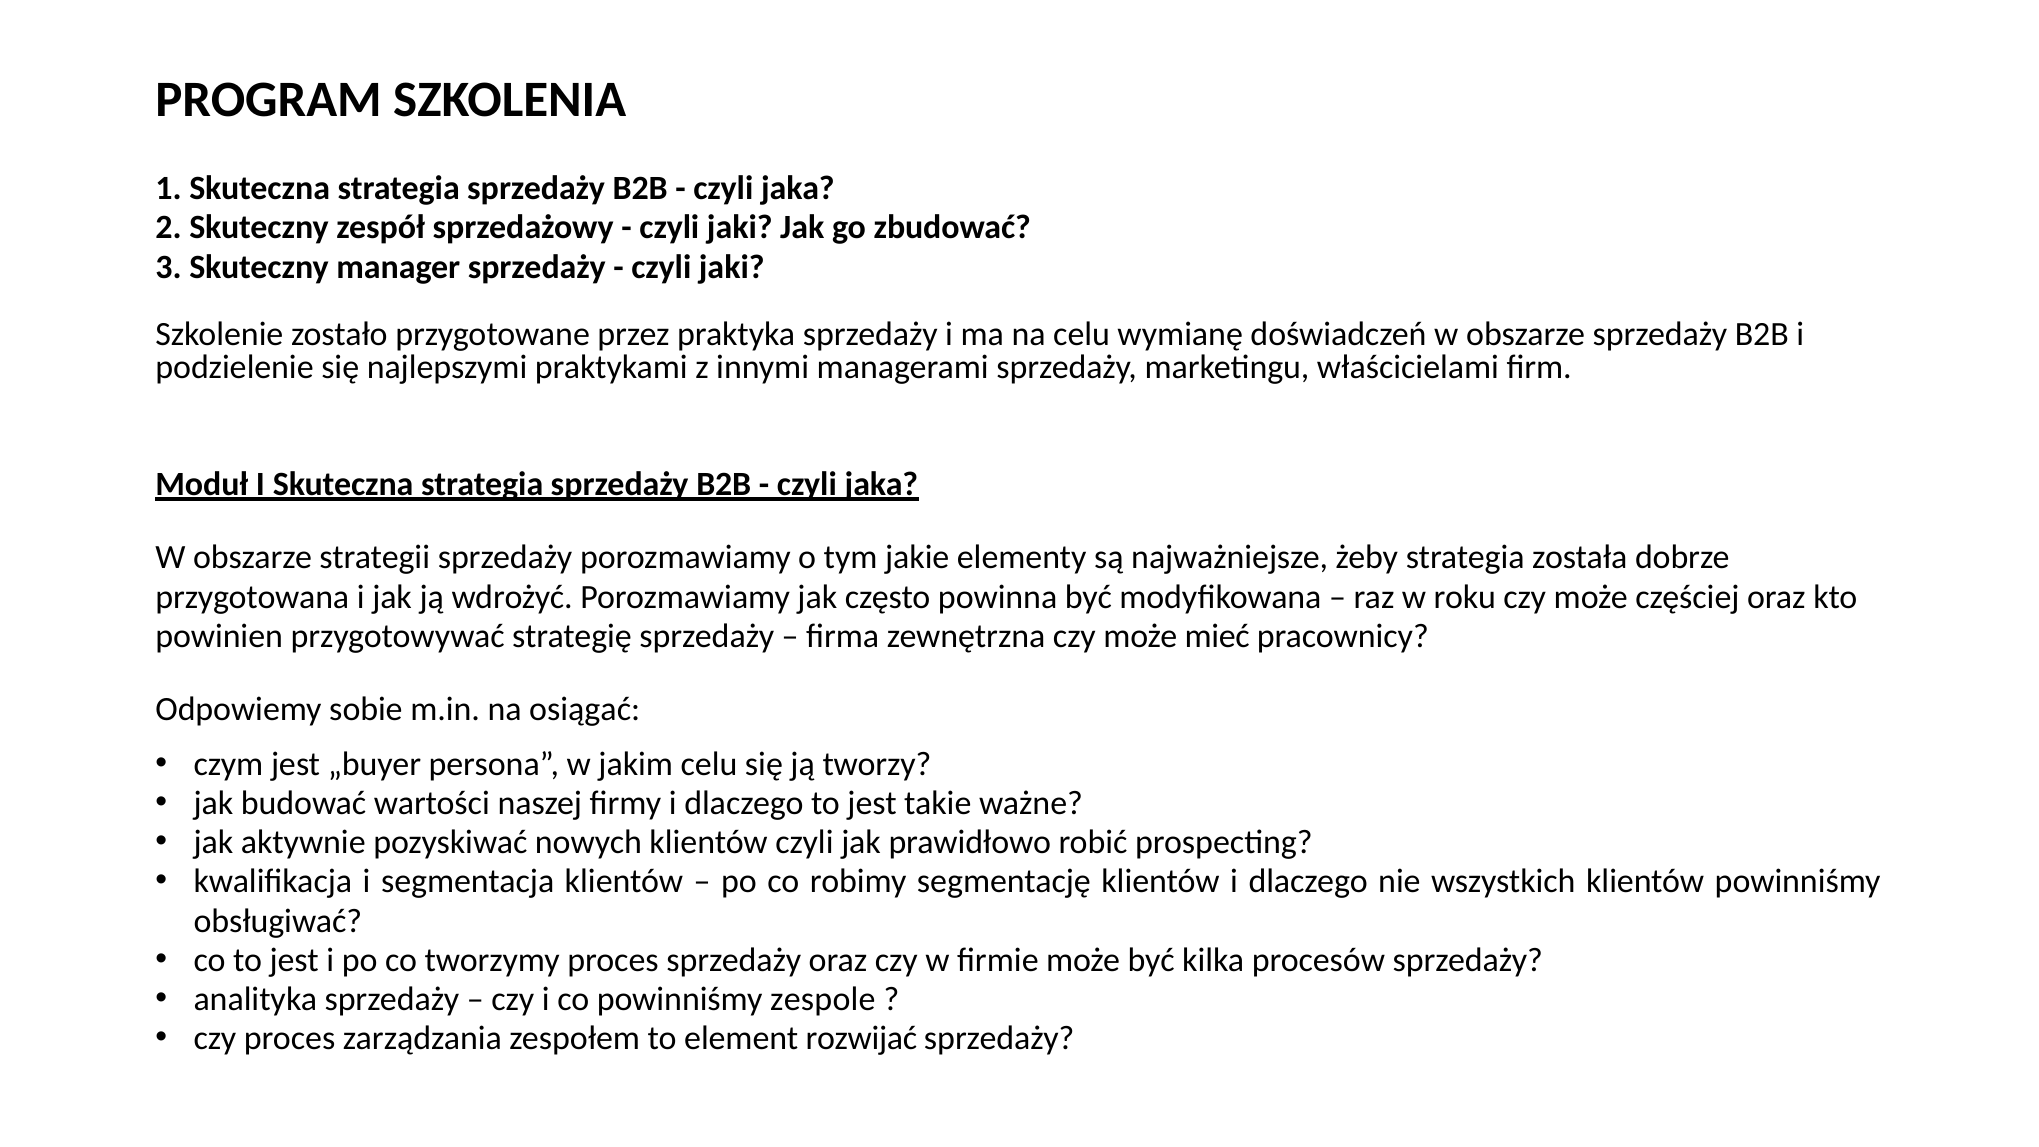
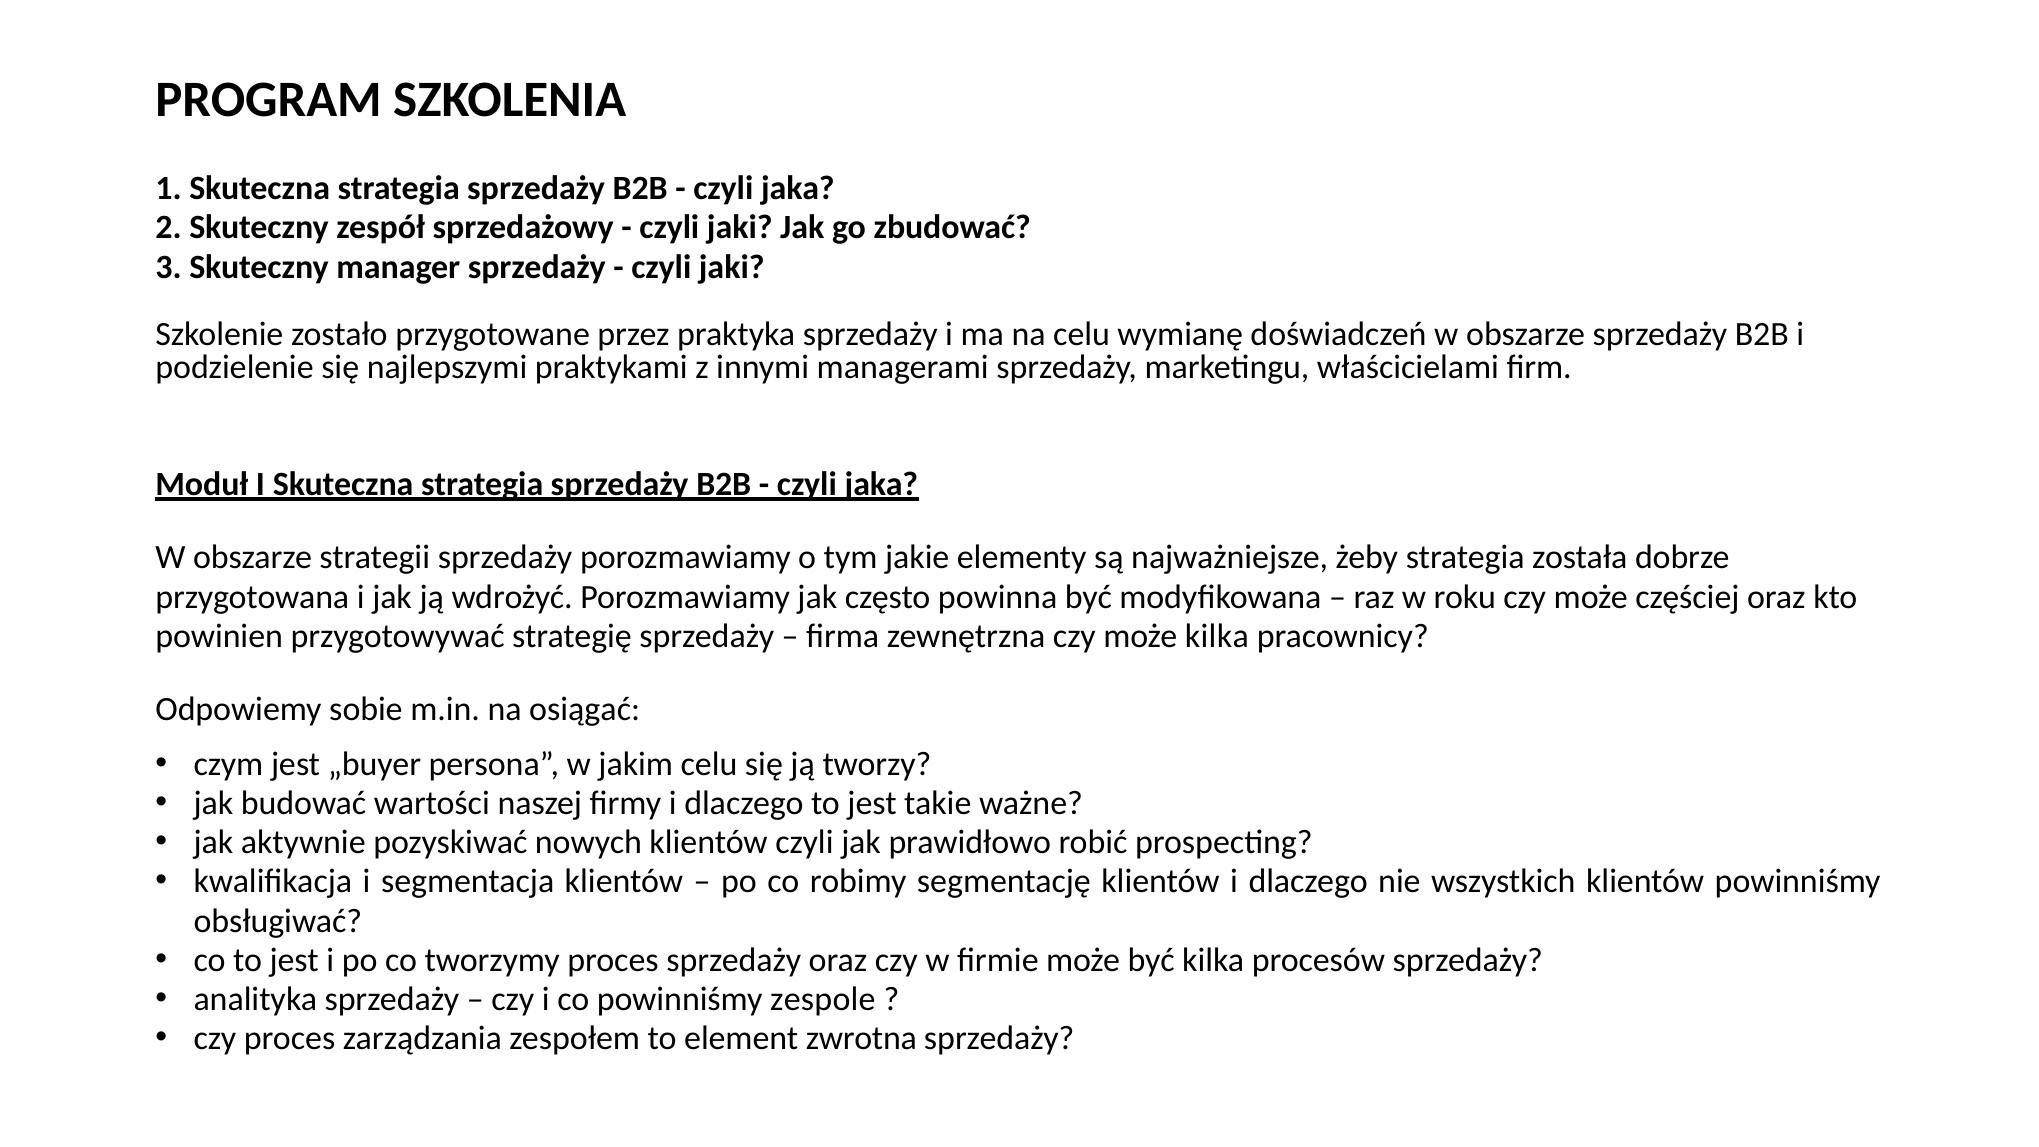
może mieć: mieć -> kilka (1217, 636)
rozwijać: rozwijać -> zwrotna (861, 1038)
